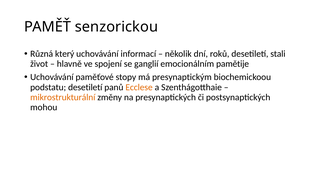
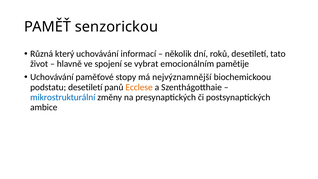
stali: stali -> tato (278, 54)
ganglií: ganglií -> vybrat (146, 64)
presynaptickým: presynaptickým -> nejvýznamnější (182, 77)
mikrostrukturální colour: orange -> blue (63, 97)
mohou: mohou -> ambice (44, 107)
